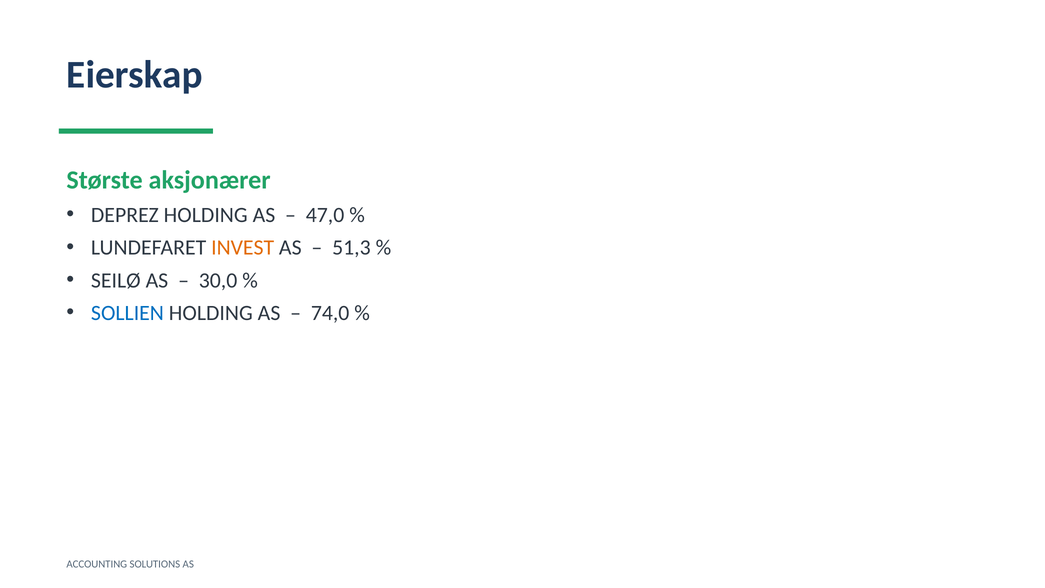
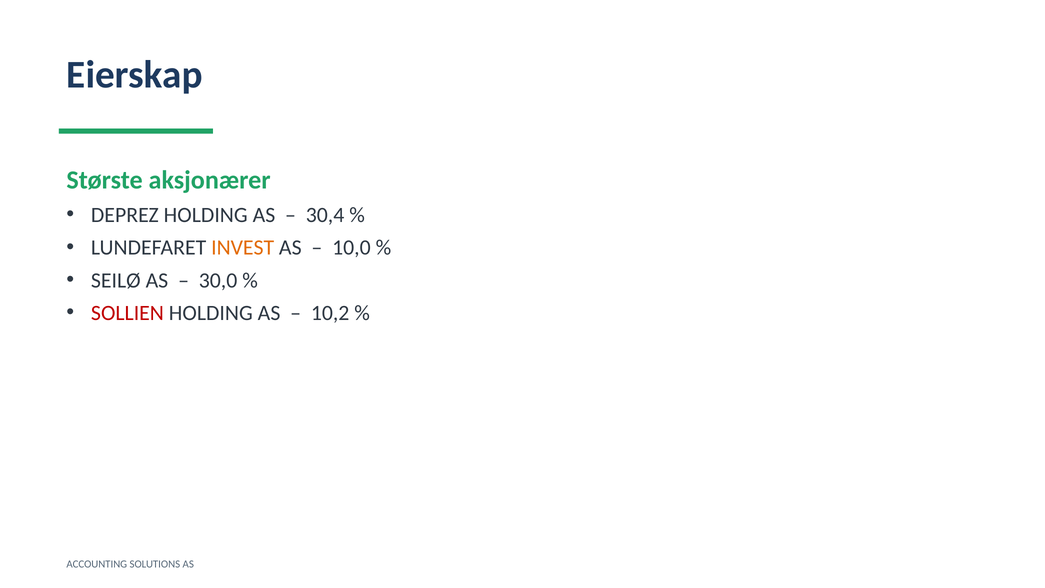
47,0: 47,0 -> 30,4 (325, 215)
51,3: 51,3 -> 10,0 (351, 248)
SOLLIEN colour: blue -> red (127, 313)
74,0: 74,0 -> 10,2 (330, 313)
